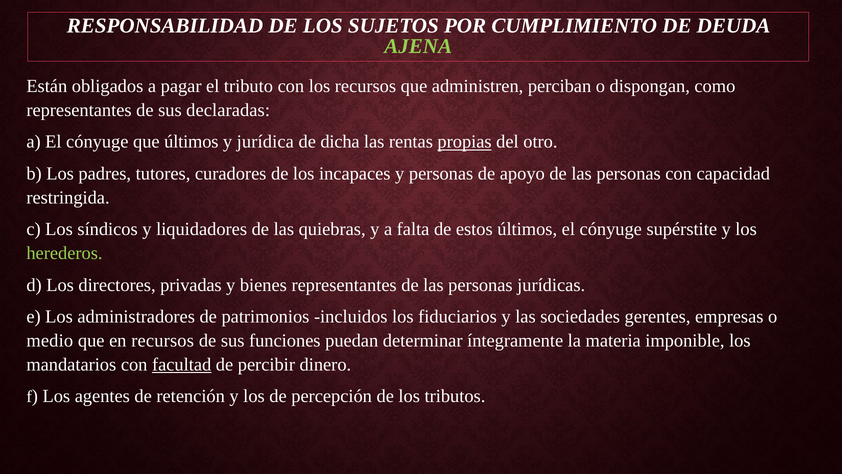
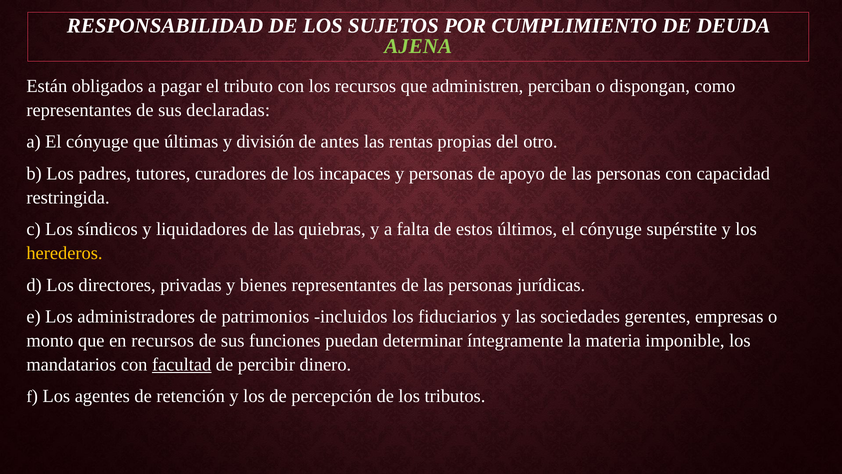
que últimos: últimos -> últimas (191, 142)
jurídica: jurídica -> división (265, 142)
dicha: dicha -> antes (340, 142)
propias underline: present -> none (465, 142)
herederos colour: light green -> yellow (64, 253)
medio: medio -> monto (50, 340)
